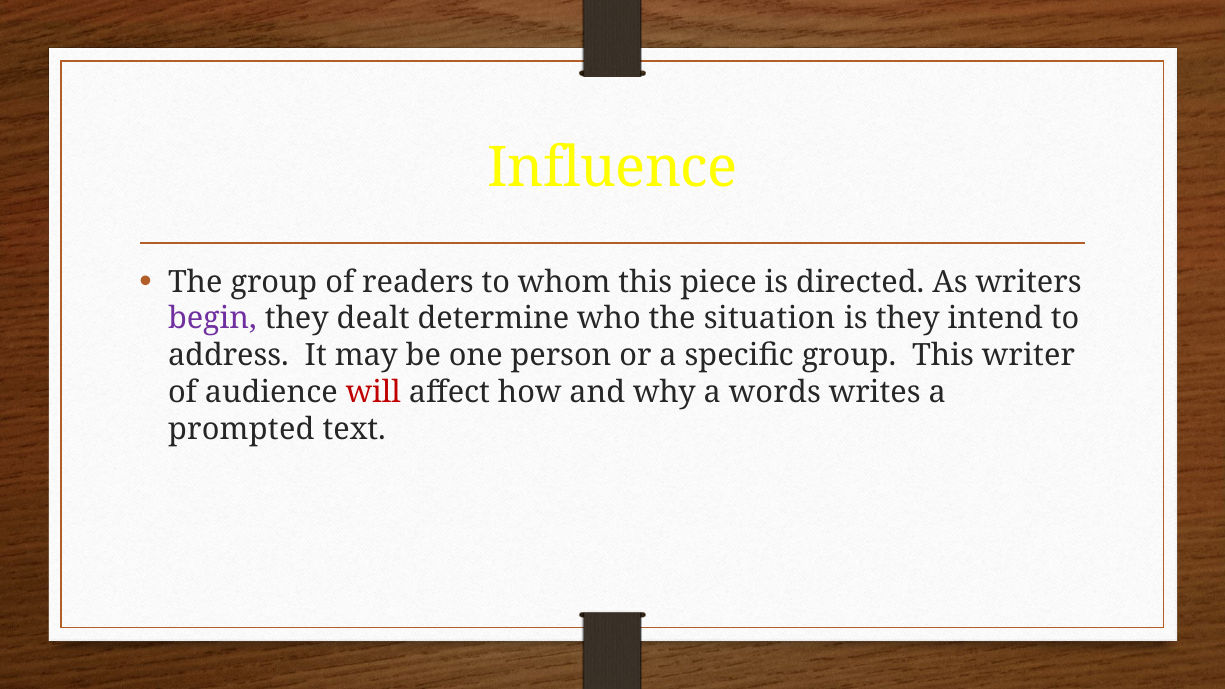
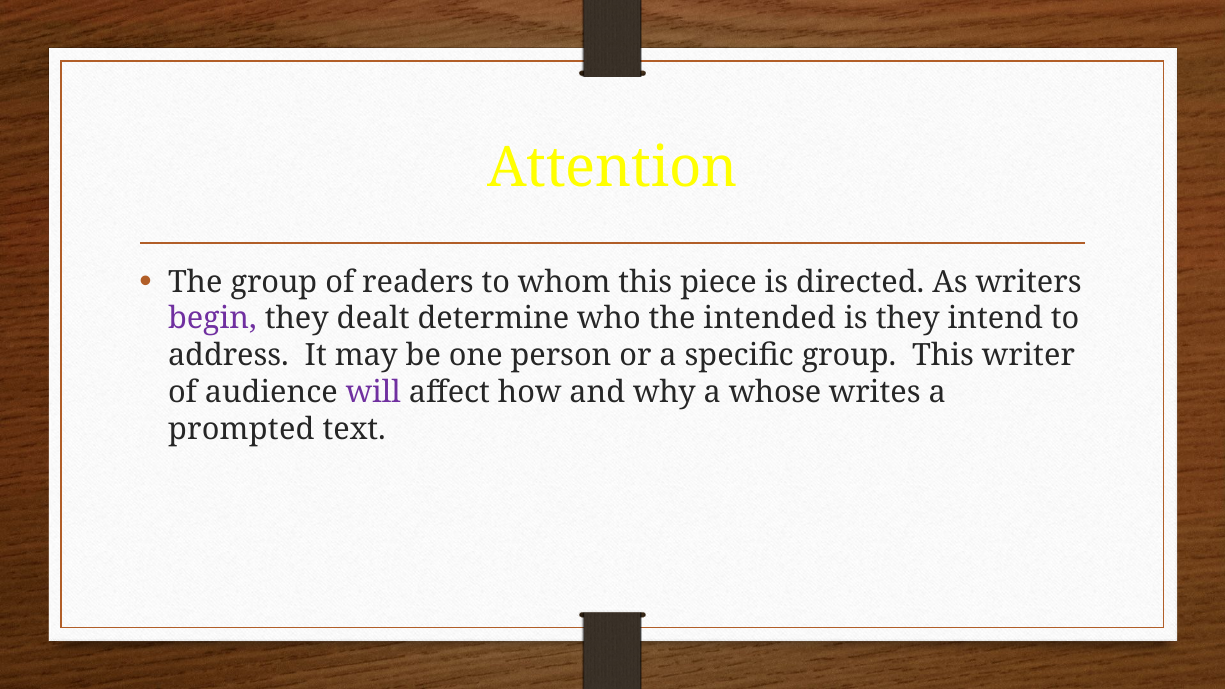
Influence: Influence -> Attention (612, 168)
situation: situation -> intended (770, 319)
will colour: red -> purple (373, 392)
words: words -> whose (775, 392)
